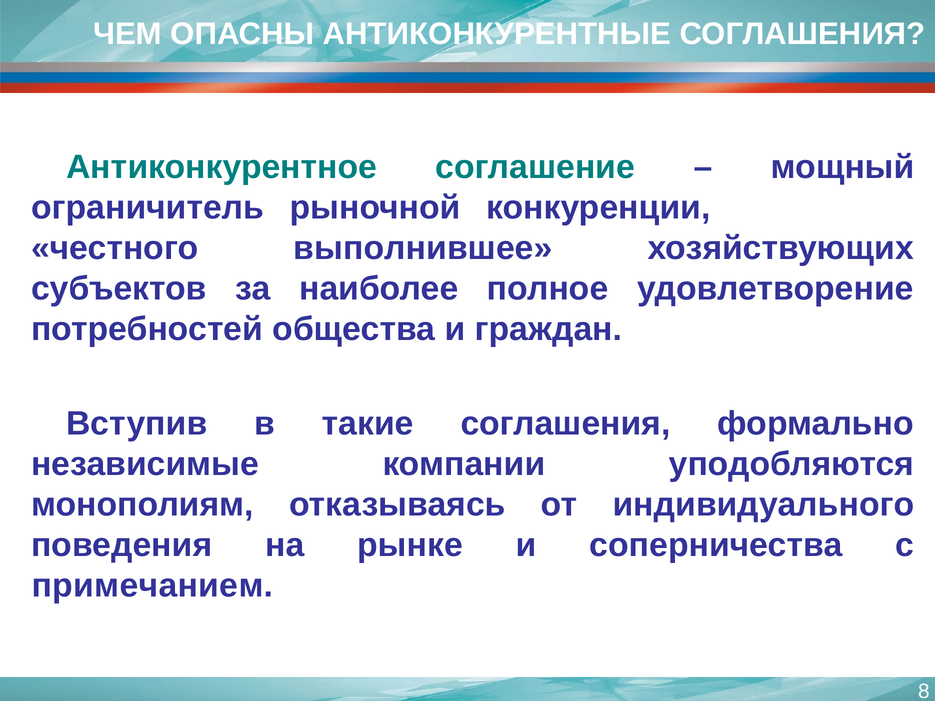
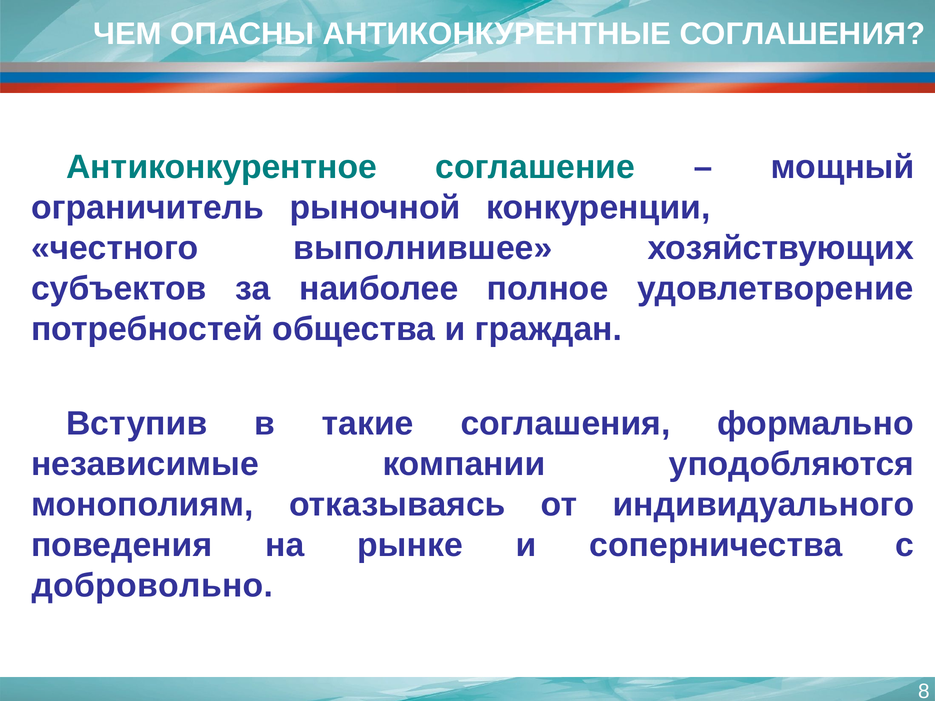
примечанием: примечанием -> добровольно (152, 586)
